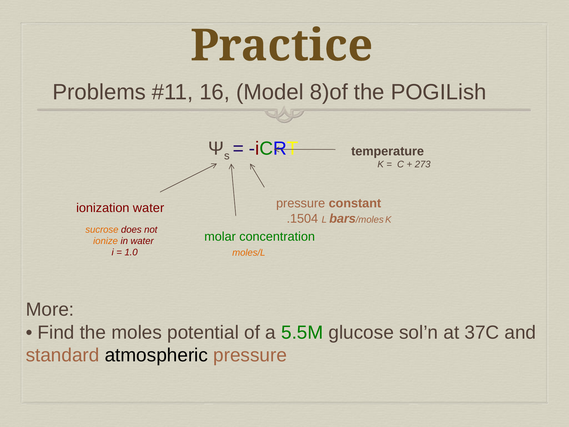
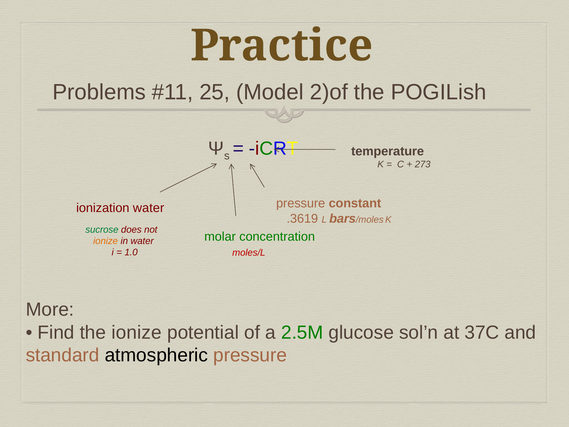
16: 16 -> 25 (215, 92)
8)of: 8)of -> 2)of (329, 92)
.1504: .1504 -> .3619 (302, 218)
sucrose colour: orange -> green (102, 230)
moles/L colour: orange -> red (249, 253)
the moles: moles -> ionize (137, 332)
5.5M: 5.5M -> 2.5M (302, 332)
